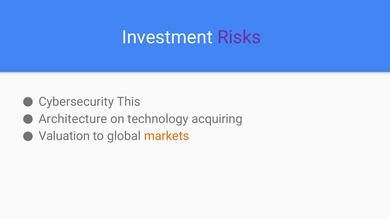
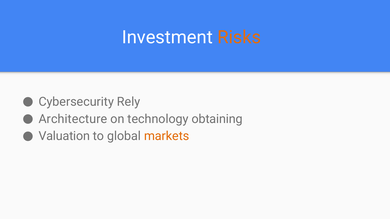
Risks colour: purple -> orange (239, 37)
This: This -> Rely (129, 102)
acquiring: acquiring -> obtaining (217, 119)
